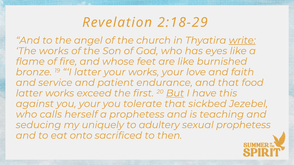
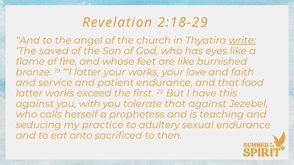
The works: works -> saved (54, 51)
But underline: present -> none (175, 93)
you your: your -> with (90, 104)
that sickbed: sickbed -> against (207, 104)
uniquely: uniquely -> practice (103, 125)
sexual prophetess: prophetess -> endurance (243, 125)
